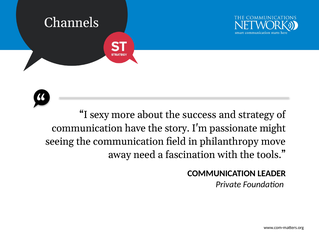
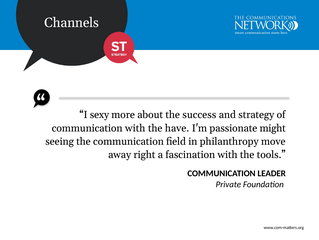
communication have: have -> with (135, 128)
story: story -> have (177, 128)
need: need -> right (144, 154)
